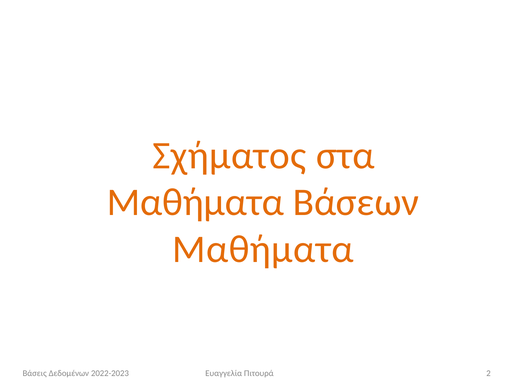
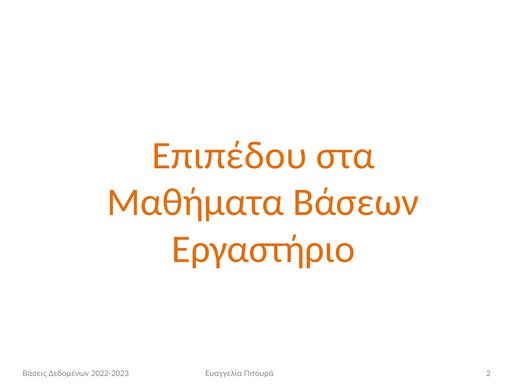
Σχήματος: Σχήματος -> Επιπέδου (229, 156)
Μαθήματα: Μαθήματα -> Εργαστήριο (263, 250)
